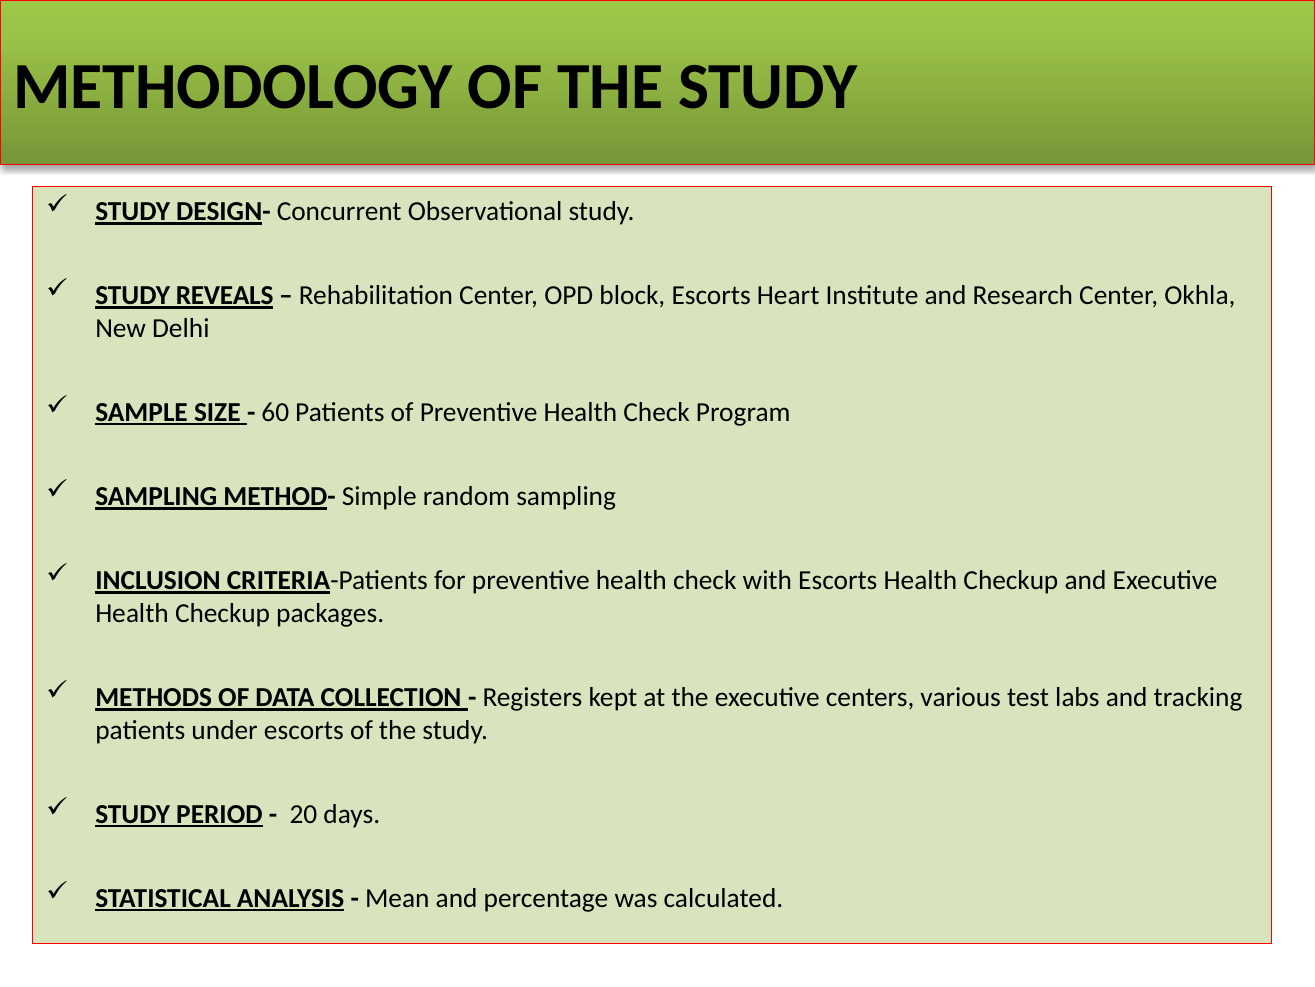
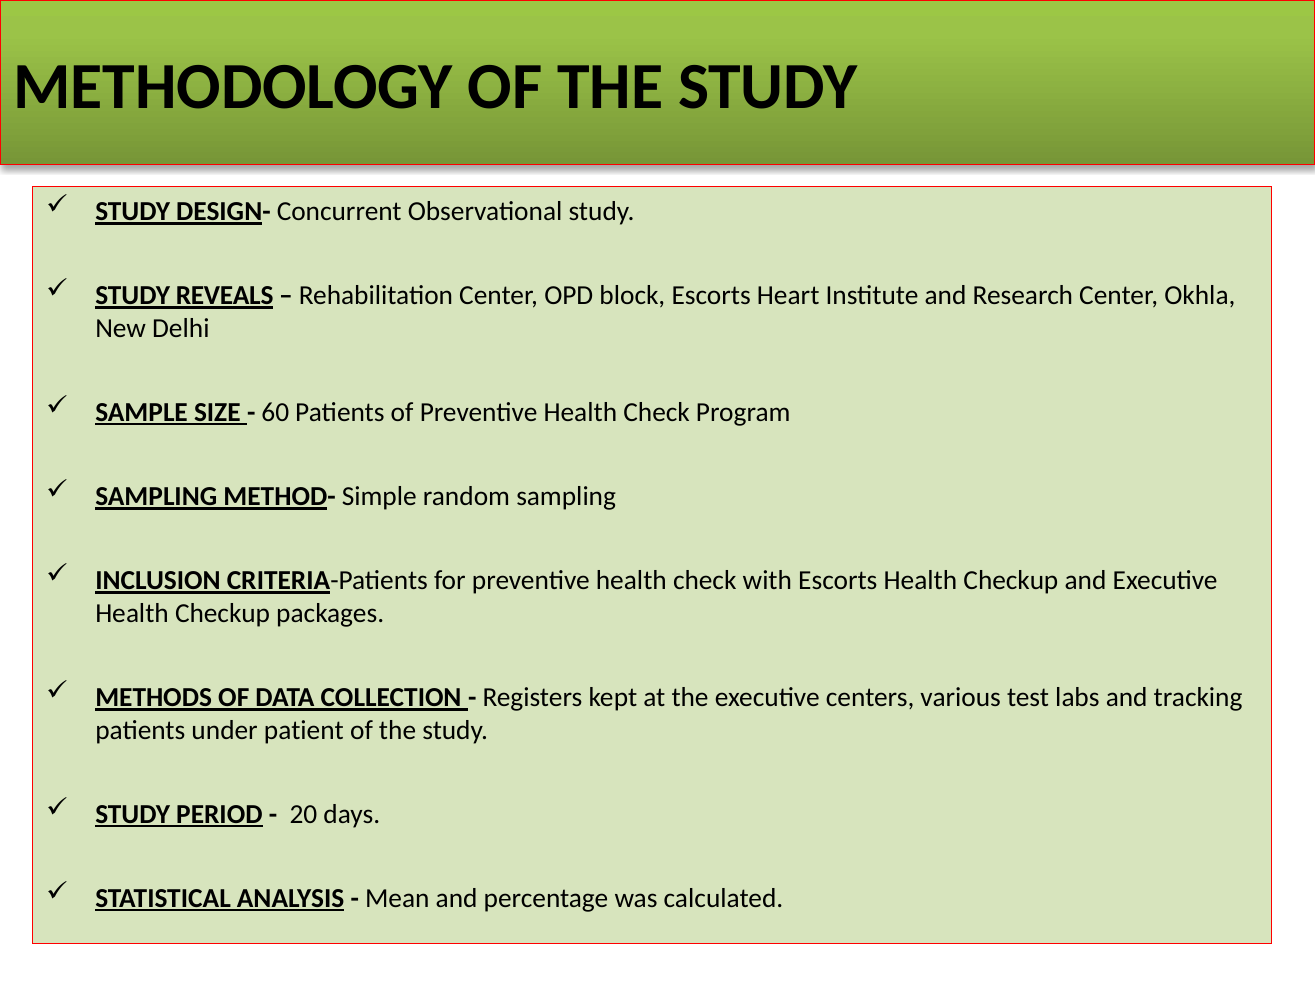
under escorts: escorts -> patient (304, 730)
